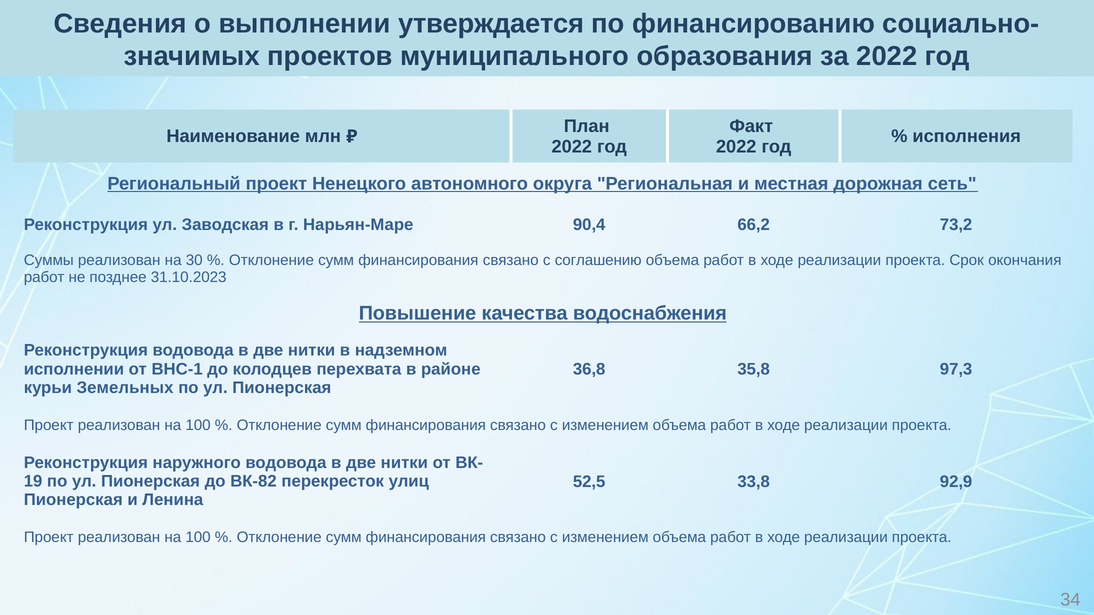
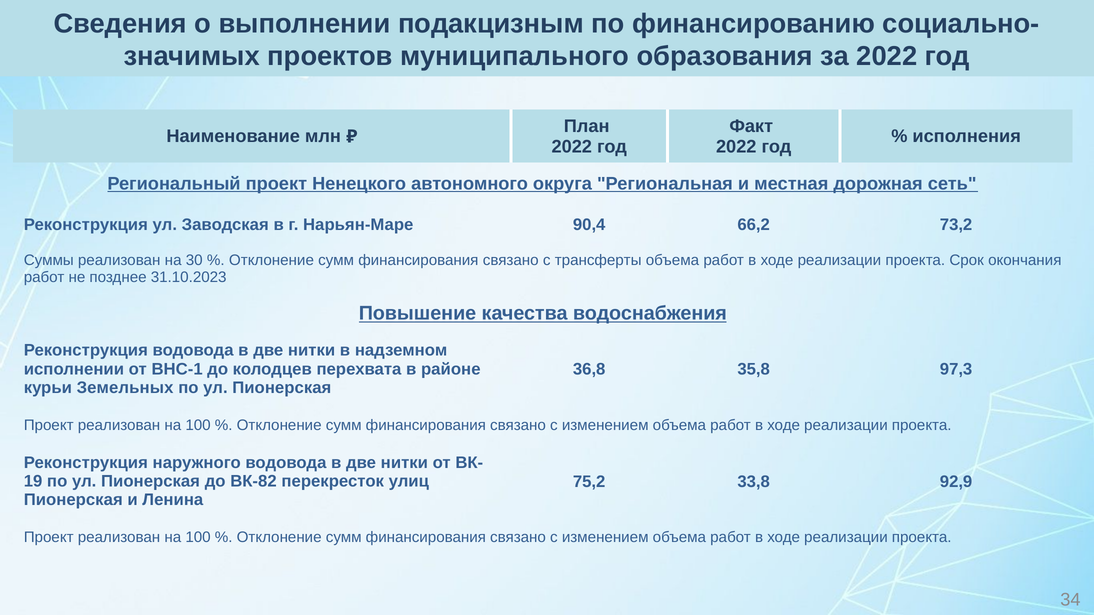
утверждается: утверждается -> подакцизным (491, 24)
соглашению: соглашению -> трансферты (598, 260)
52,5: 52,5 -> 75,2 (589, 482)
